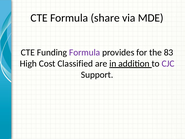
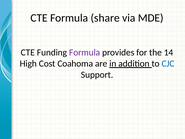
83: 83 -> 14 (169, 52)
Classified: Classified -> Coahoma (75, 63)
CJC colour: purple -> blue (168, 63)
